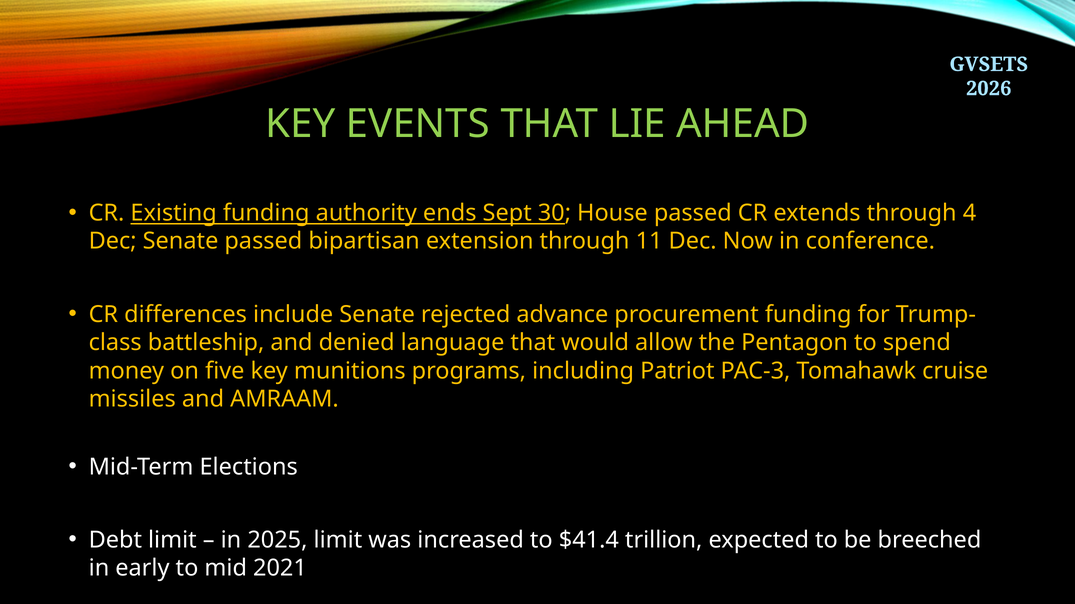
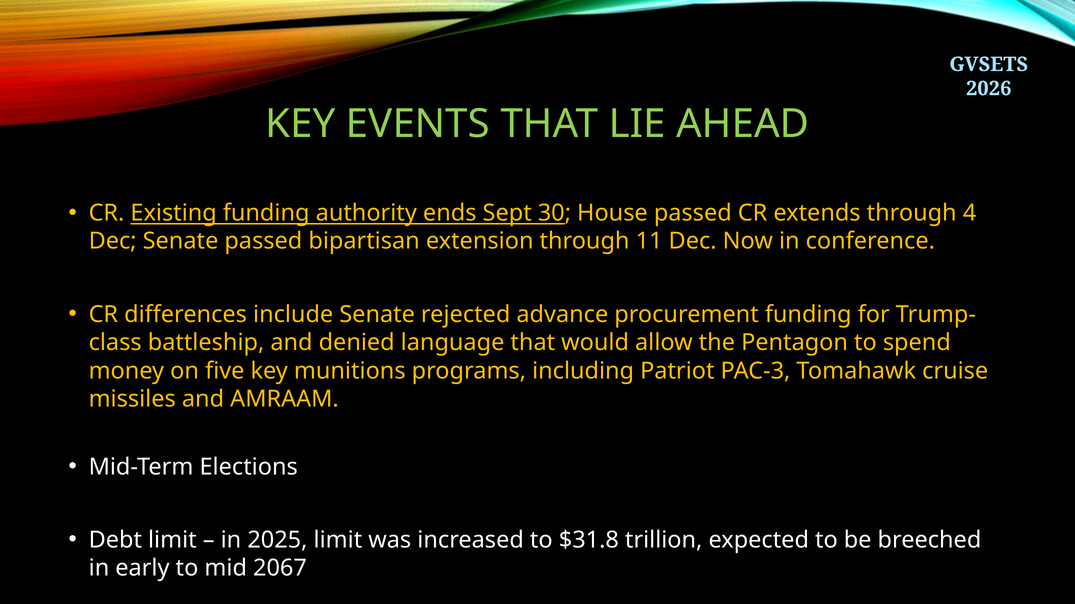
$41.4: $41.4 -> $31.8 (589, 541)
2021: 2021 -> 2067 (280, 569)
